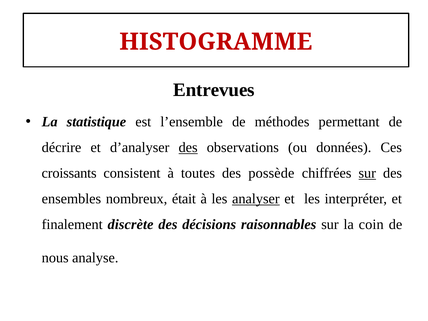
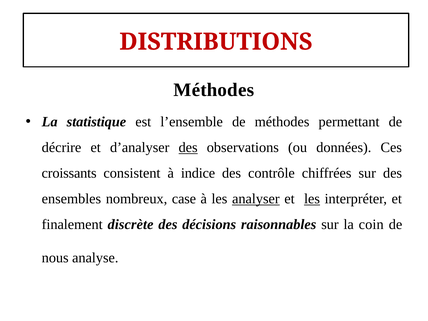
HISTOGRAMME: HISTOGRAMME -> DISTRIBUTIONS (216, 42)
Entrevues: Entrevues -> Méthodes (214, 90)
toutes: toutes -> indice (198, 173)
possède: possède -> contrôle (271, 173)
sur underline: present -> none (367, 173)
était: était -> case (184, 199)
les underline: none -> present (312, 199)
